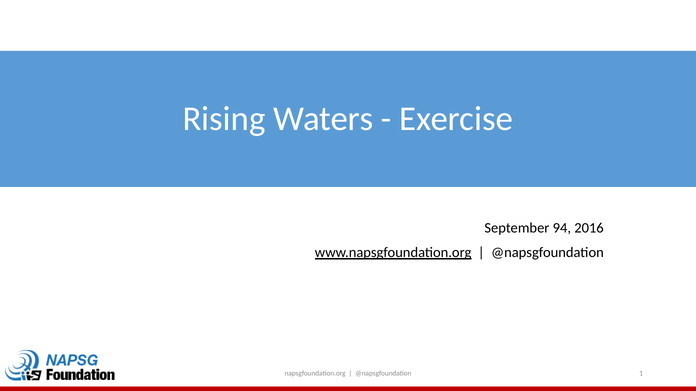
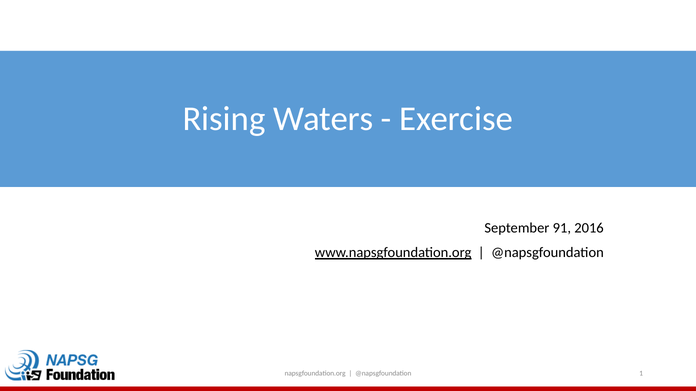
94: 94 -> 91 (562, 228)
